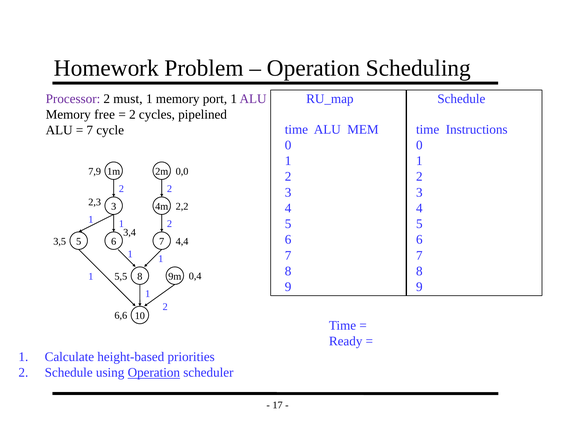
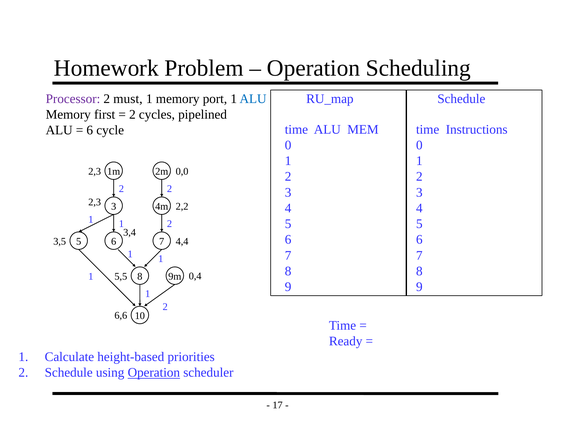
ALU colour: purple -> blue (253, 99)
free: free -> first (105, 115)
7: 7 -> 6 (90, 130)
7,9: 7,9 -> 2,3 (95, 171)
